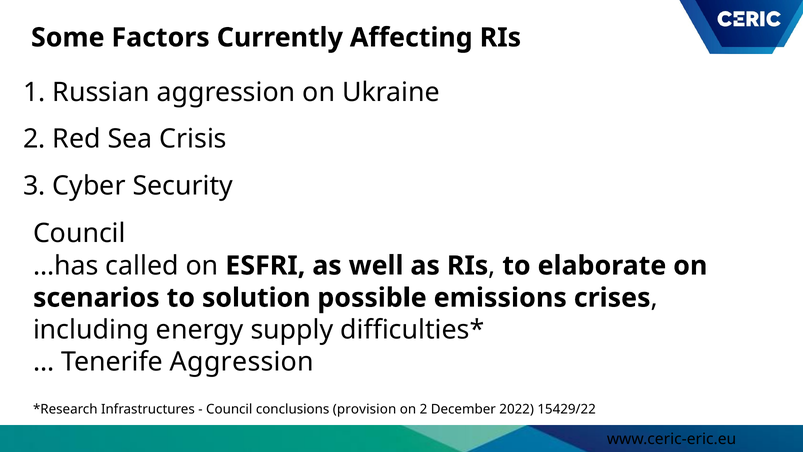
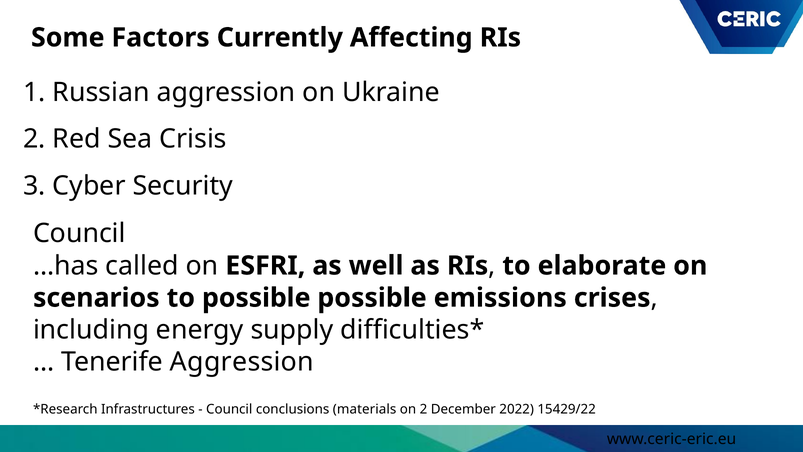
to solution: solution -> possible (256, 298)
provision: provision -> materials (365, 409)
